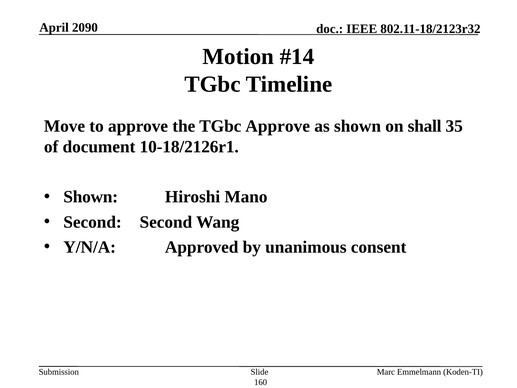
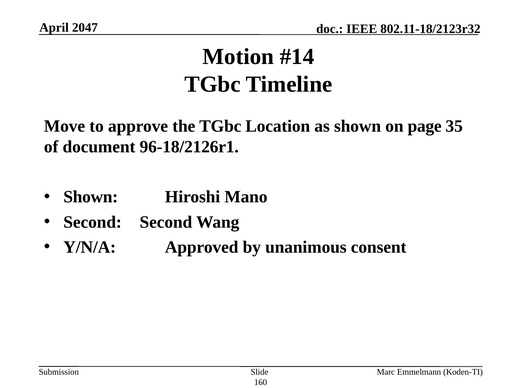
2090: 2090 -> 2047 (85, 27)
TGbc Approve: Approve -> Location (278, 126)
shall: shall -> page (425, 126)
10-18/2126r1: 10-18/2126r1 -> 96-18/2126r1 (189, 147)
